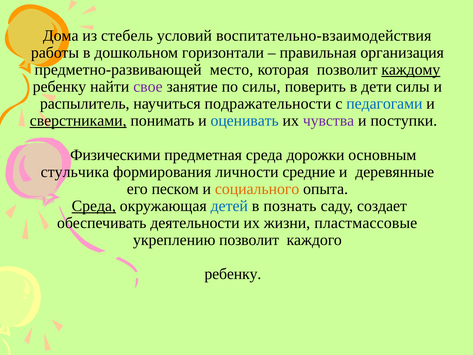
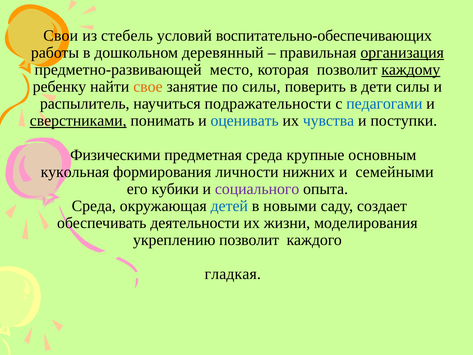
Дома: Дома -> Свои (61, 36)
воспитательно-взаимодействия: воспитательно-взаимодействия -> воспитательно-обеспечивающих (324, 36)
горизонтали: горизонтали -> деревянный (223, 53)
организация underline: none -> present (402, 53)
свое colour: purple -> orange (148, 87)
чувства colour: purple -> blue (328, 121)
дорожки: дорожки -> крупные (315, 155)
стульчика: стульчика -> кукольная (75, 172)
средние: средние -> нижних (309, 172)
деревянные: деревянные -> семейными (395, 172)
песком: песком -> кубики (175, 189)
социального colour: orange -> purple (257, 189)
Среда underline: present -> none (94, 206)
познать: познать -> новыми (290, 206)
пластмассовые: пластмассовые -> моделирования (366, 223)
ребенку: ребенку -> гладкая (233, 274)
